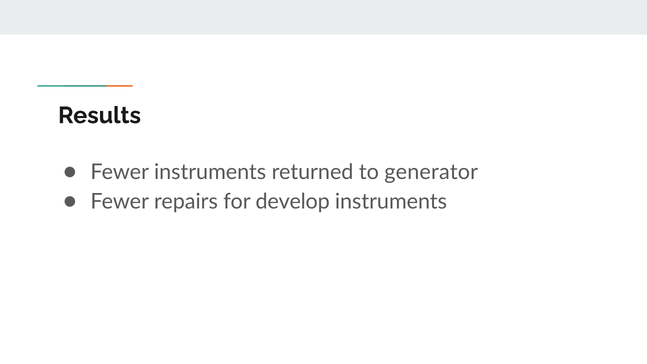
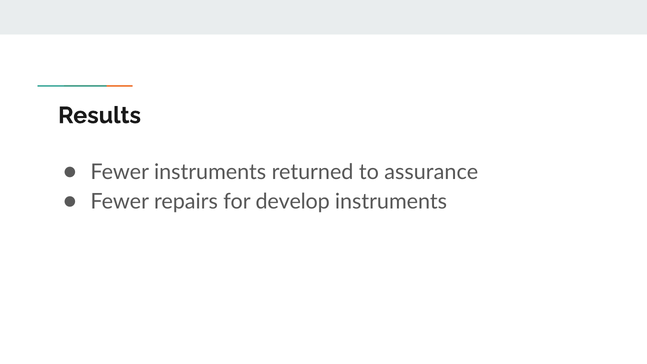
generator: generator -> assurance (431, 172)
